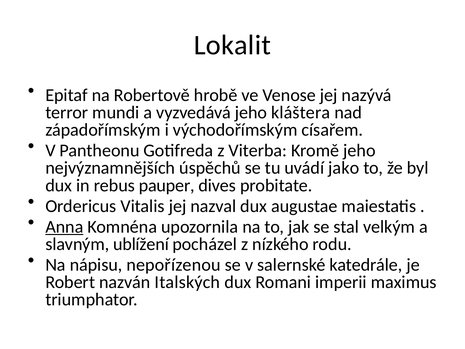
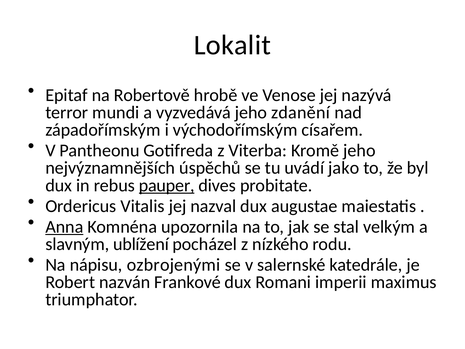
kláštera: kláštera -> zdanění (301, 112)
pauper underline: none -> present (167, 185)
nepořízenou: nepořízenou -> ozbrojenými (174, 265)
Italských: Italských -> Frankové (188, 282)
